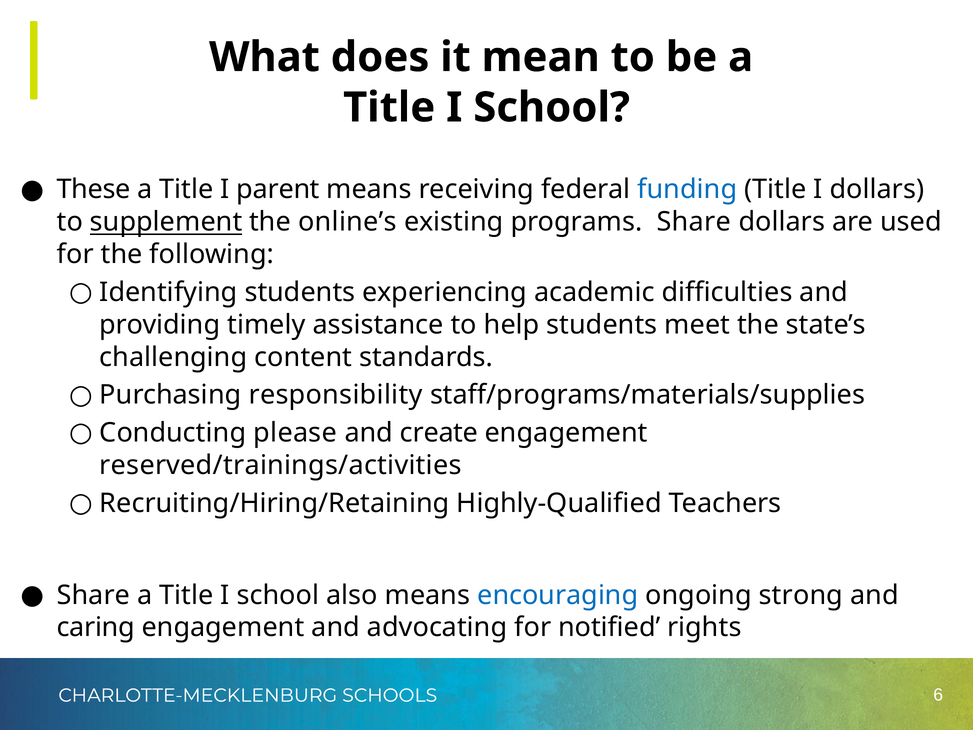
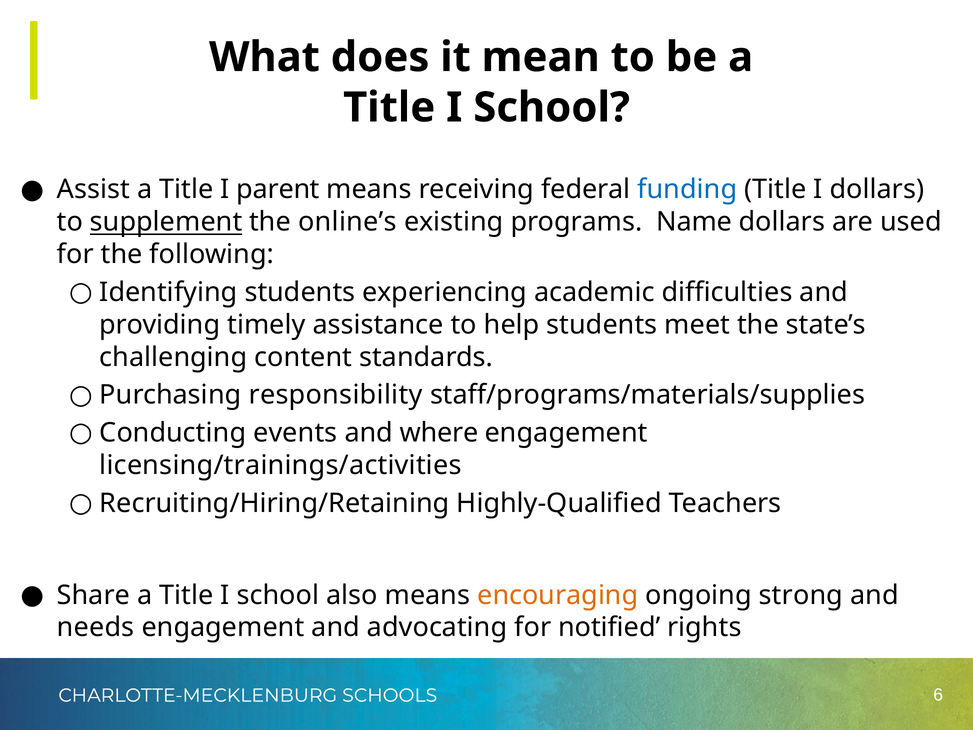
These: These -> Assist (93, 189)
programs Share: Share -> Name (694, 222)
please: please -> events (295, 433)
create: create -> where (439, 433)
reserved/trainings/activities: reserved/trainings/activities -> licensing/trainings/activities (281, 465)
encouraging colour: blue -> orange (558, 595)
caring: caring -> needs (96, 627)
